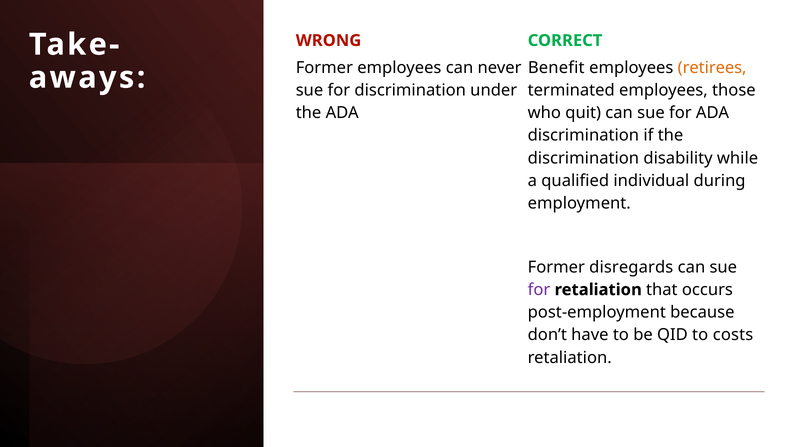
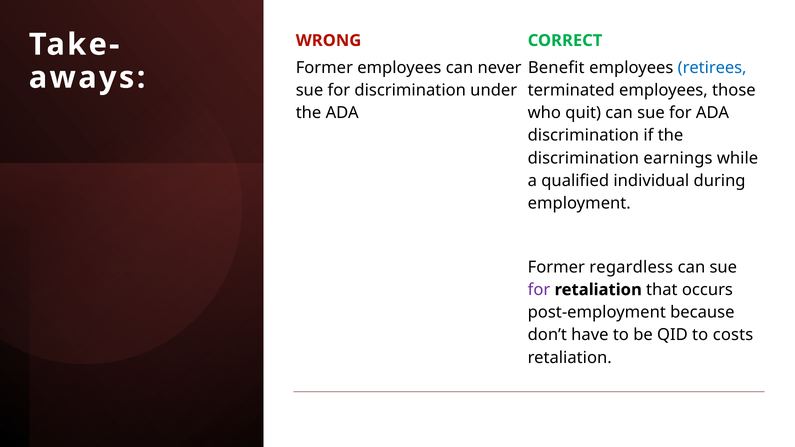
retirees colour: orange -> blue (712, 68)
disability: disability -> earnings (678, 158)
disregards: disregards -> regardless (631, 267)
